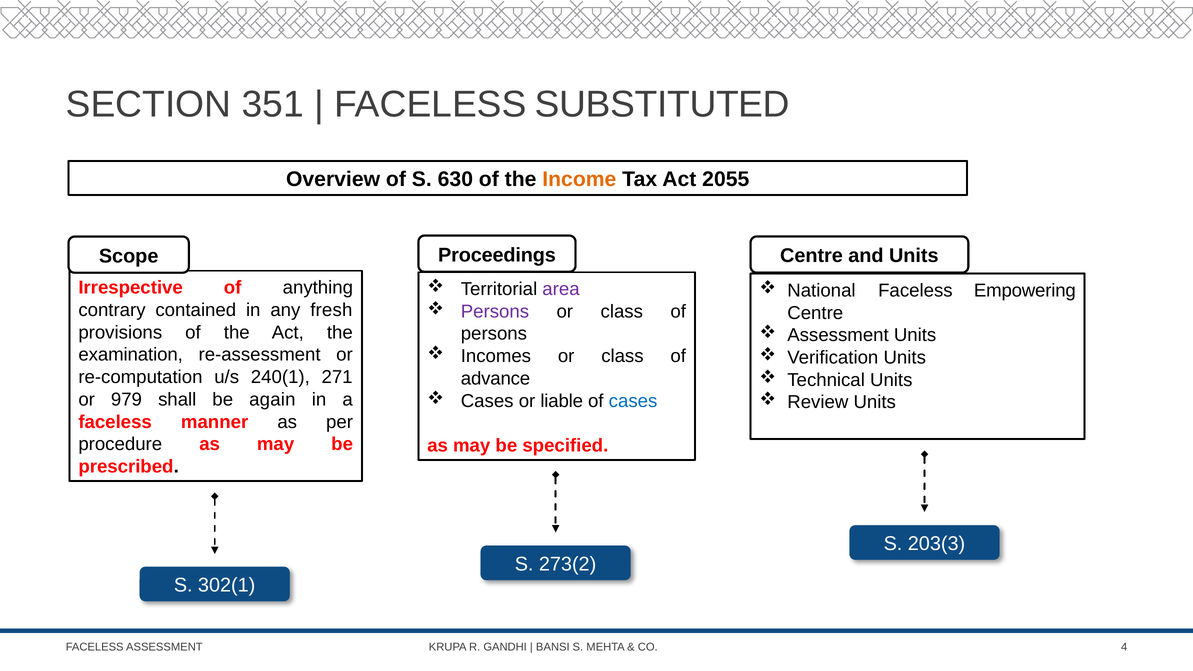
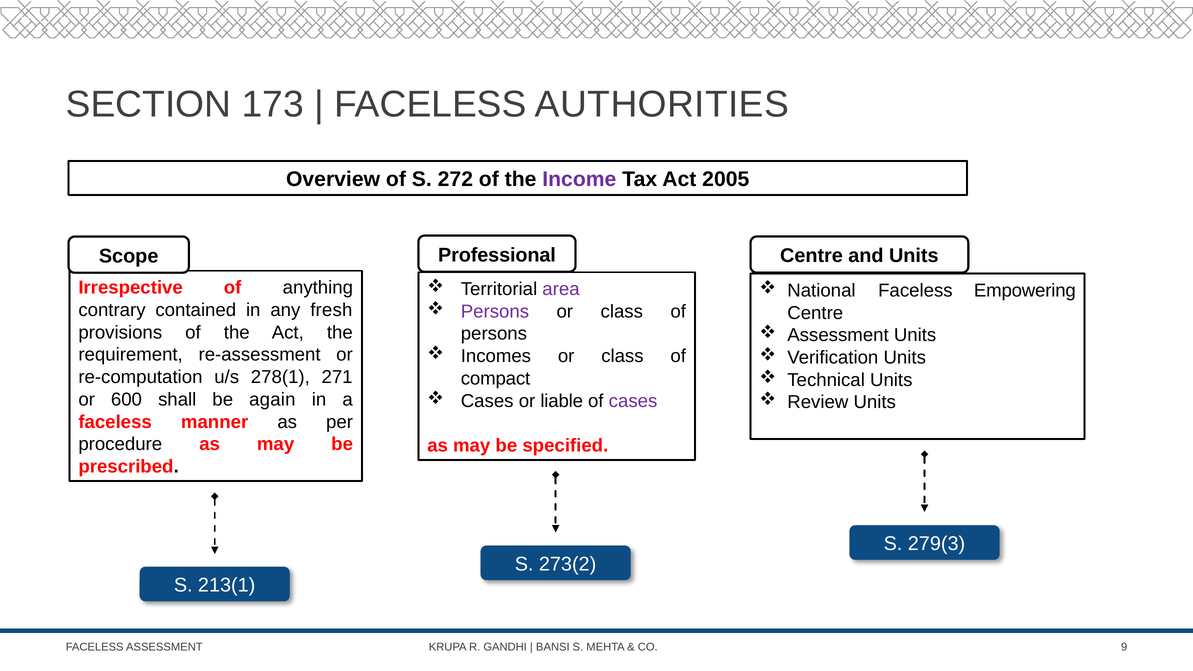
351: 351 -> 173 (273, 104)
SUBSTITUTED: SUBSTITUTED -> AUTHORITIES (662, 104)
630: 630 -> 272 (455, 179)
Income colour: orange -> purple (579, 179)
2055: 2055 -> 2005 (726, 179)
Proceedings: Proceedings -> Professional (497, 255)
examination: examination -> requirement (131, 355)
240(1: 240(1 -> 278(1 (280, 377)
advance: advance -> compact (496, 379)
979: 979 -> 600 (126, 400)
cases colour: blue -> purple (633, 401)
203(3: 203(3 -> 279(3 (936, 544)
302(1: 302(1 -> 213(1 (227, 585)
4: 4 -> 9 (1124, 647)
